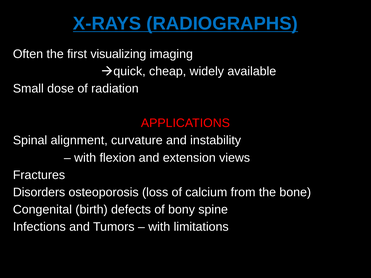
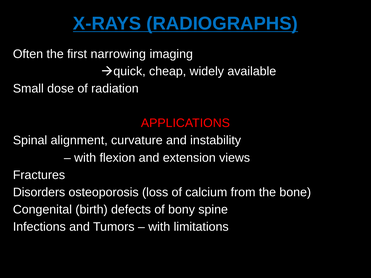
visualizing: visualizing -> narrowing (118, 54)
